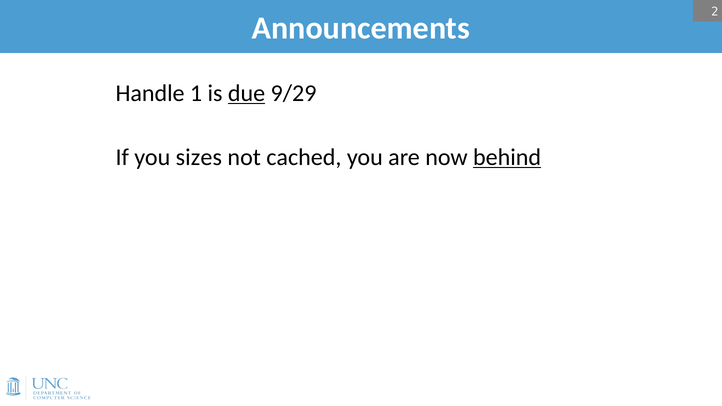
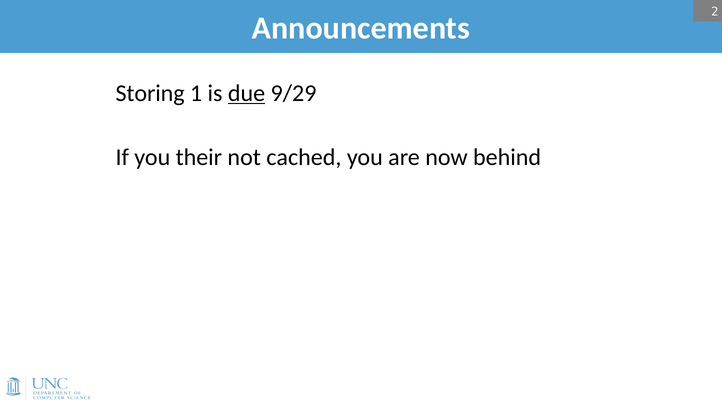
Handle: Handle -> Storing (150, 93)
sizes: sizes -> their (199, 157)
behind underline: present -> none (507, 157)
